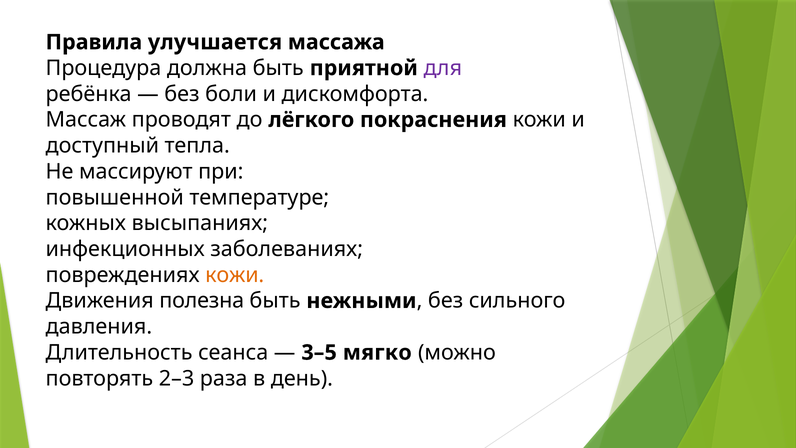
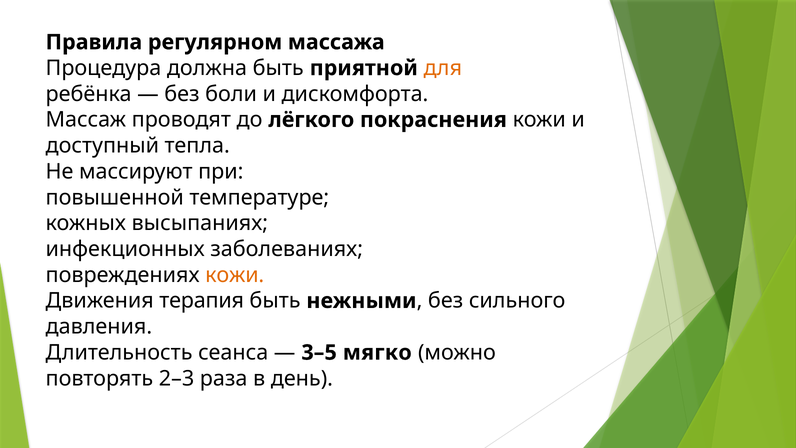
улучшается: улучшается -> регулярном (215, 42)
для colour: purple -> orange (443, 68)
полезна: полезна -> терапия (202, 301)
